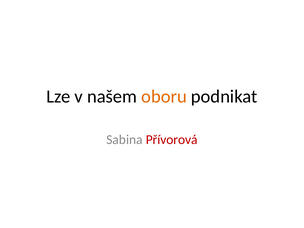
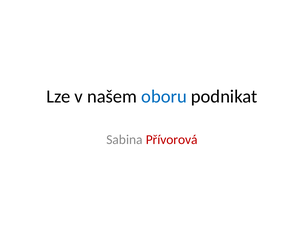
oboru colour: orange -> blue (164, 97)
